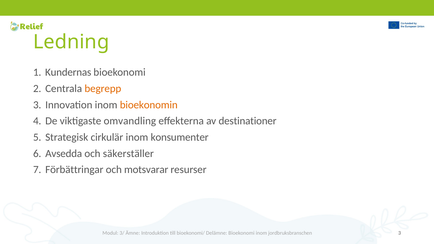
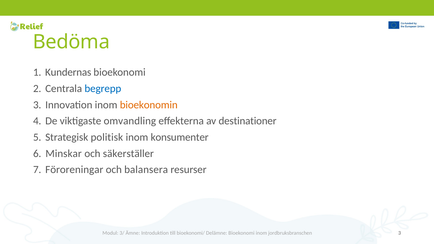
Ledning: Ledning -> Bedöma (71, 42)
begrepp colour: orange -> blue (103, 89)
cirkulär: cirkulär -> politisk (107, 137)
Avsedda: Avsedda -> Minskar (64, 154)
Förbättringar: Förbättringar -> Föroreningar (74, 170)
motsvarar: motsvarar -> balansera (146, 170)
